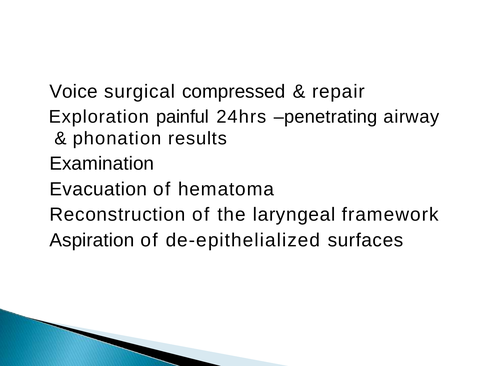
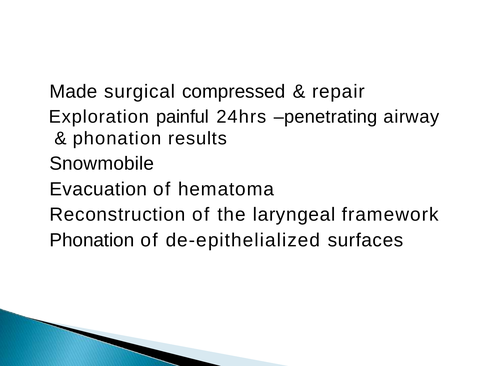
Voice: Voice -> Made (74, 92)
Examination: Examination -> Snowmobile (102, 164)
Aspiration: Aspiration -> Phonation (92, 240)
